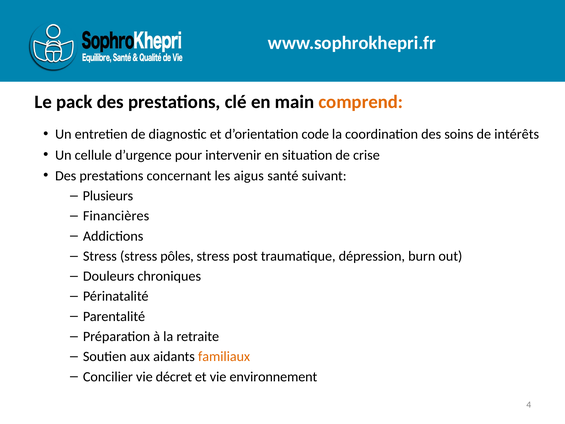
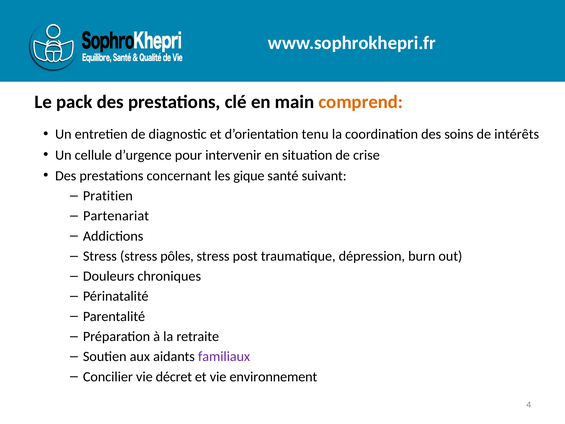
code: code -> tenu (315, 134)
aigus: aigus -> gique (249, 176)
Plusieurs: Plusieurs -> Pratitien (108, 196)
Financières: Financières -> Partenariat (116, 216)
familiaux colour: orange -> purple (224, 356)
